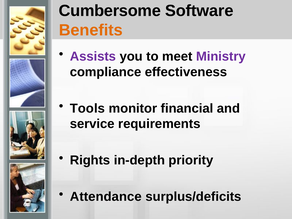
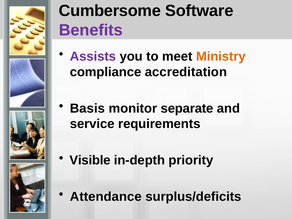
Benefits colour: orange -> purple (91, 30)
Ministry colour: purple -> orange (221, 56)
effectiveness: effectiveness -> accreditation (186, 72)
Tools: Tools -> Basis (87, 108)
financial: financial -> separate (187, 108)
Rights: Rights -> Visible (90, 160)
